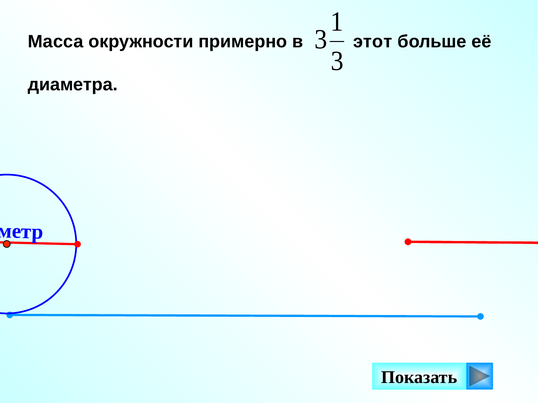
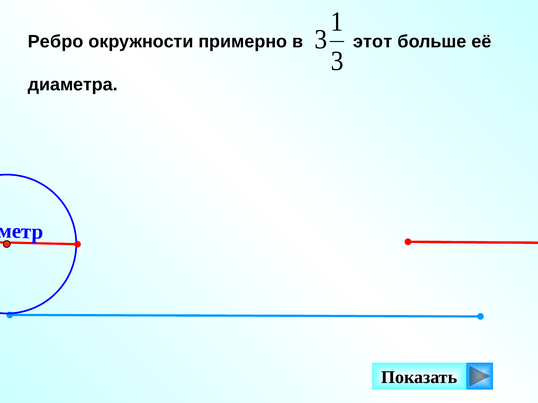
Масса: Масса -> Ребро (56, 42)
